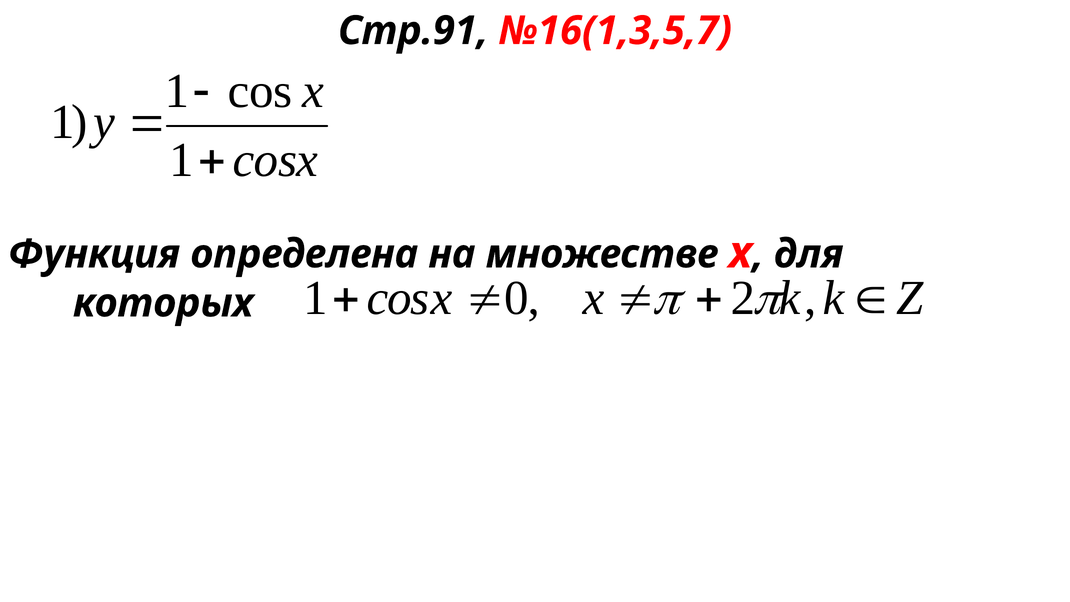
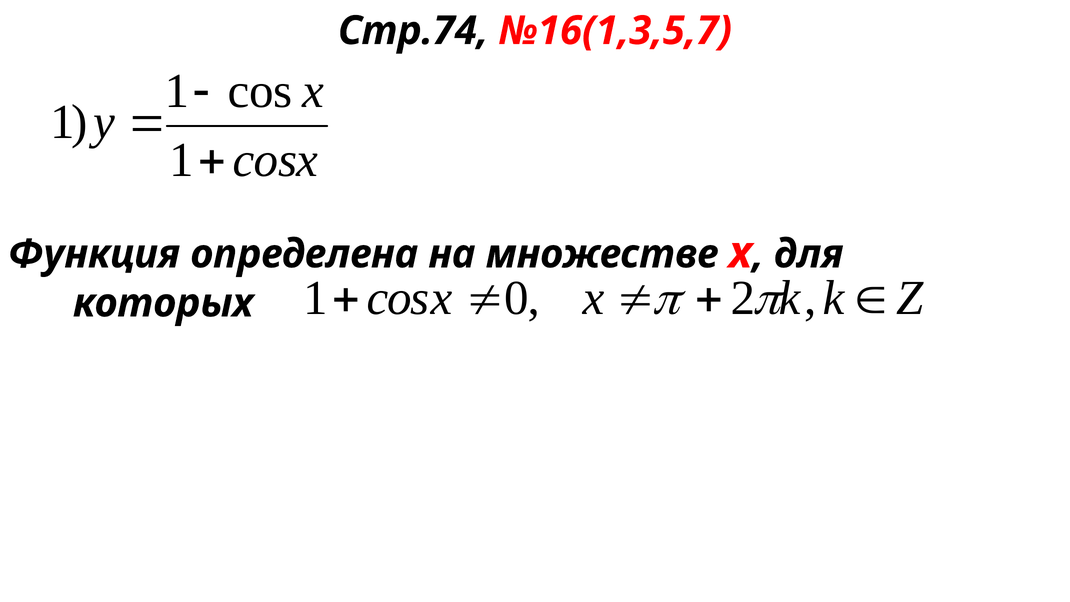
Стр.91: Стр.91 -> Стр.74 (413, 31)
